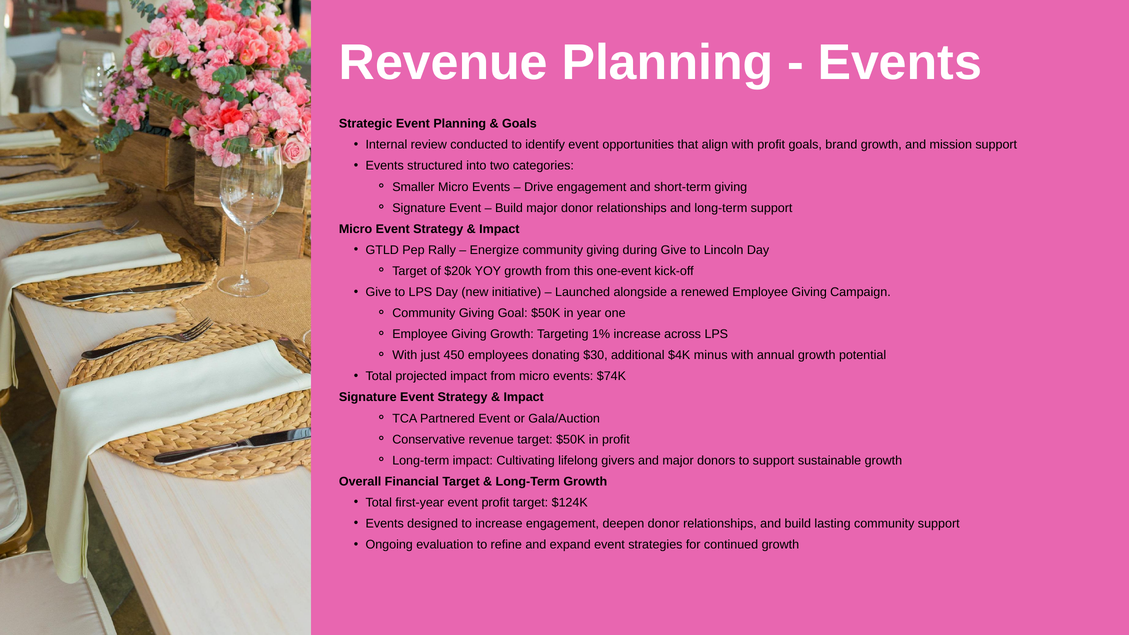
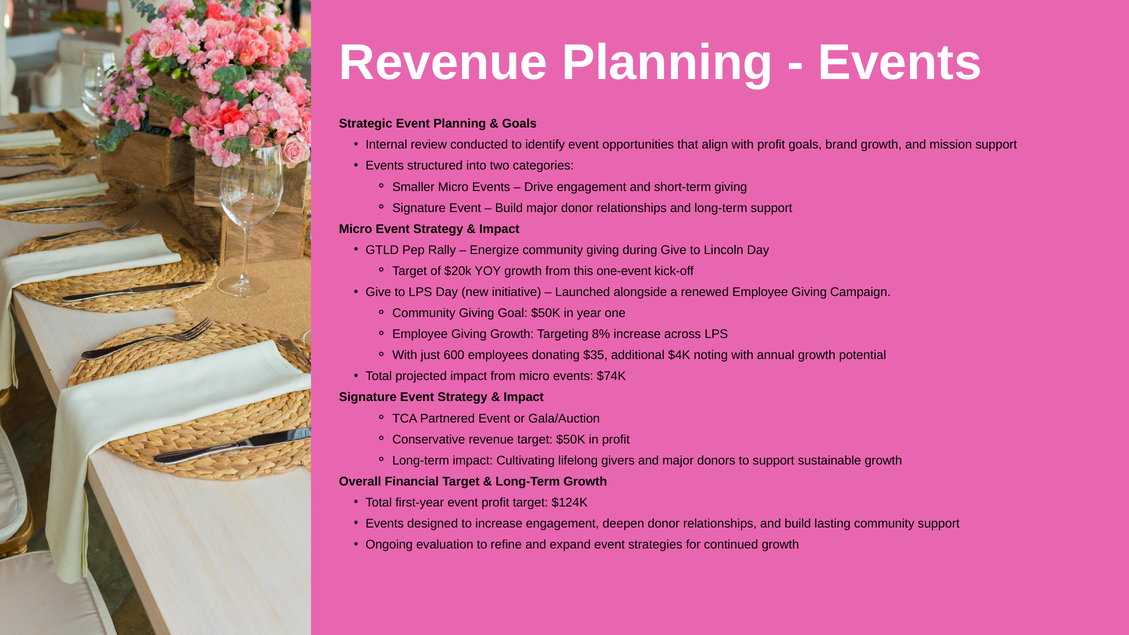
1%: 1% -> 8% (601, 334)
450: 450 -> 600 (454, 355)
$30: $30 -> $35 (595, 355)
minus: minus -> noting (711, 355)
